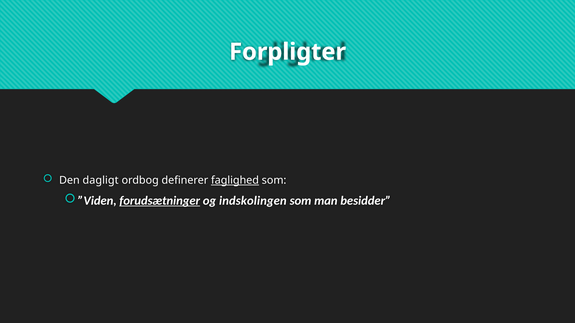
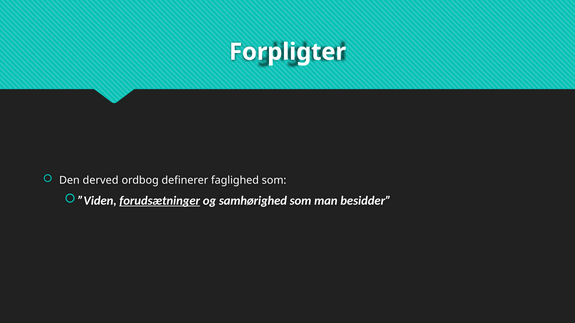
dagligt: dagligt -> derved (101, 181)
faglighed underline: present -> none (235, 181)
indskolingen: indskolingen -> samhørighed (253, 201)
